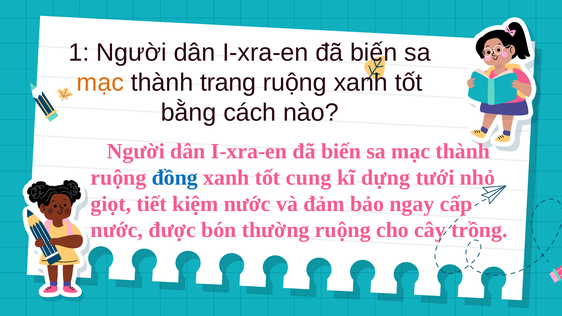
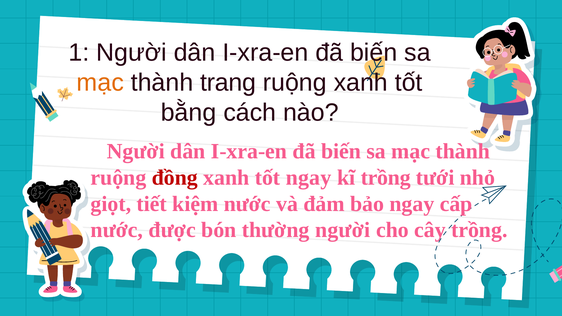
đồng colour: blue -> red (175, 178)
tốt cung: cung -> ngay (309, 178)
kĩ dựng: dựng -> trồng (386, 178)
thường ruộng: ruộng -> người (343, 230)
